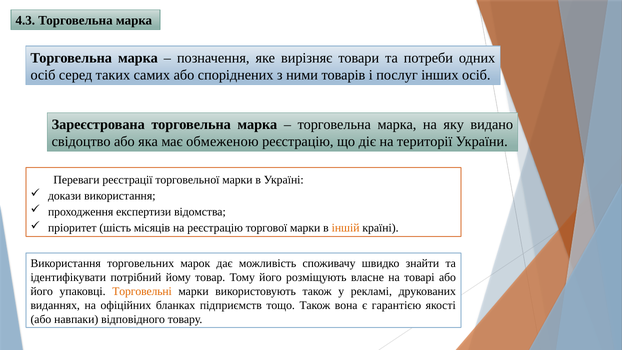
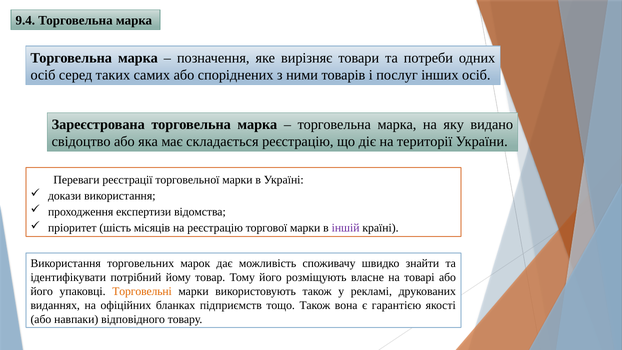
4.3: 4.3 -> 9.4 (25, 21)
обмеженою: обмеженою -> складається (222, 142)
іншій colour: orange -> purple (346, 228)
